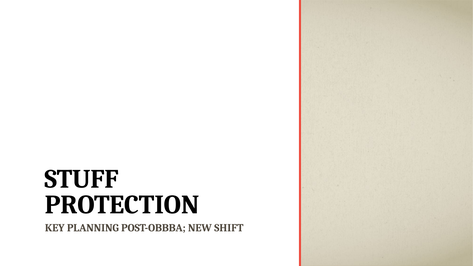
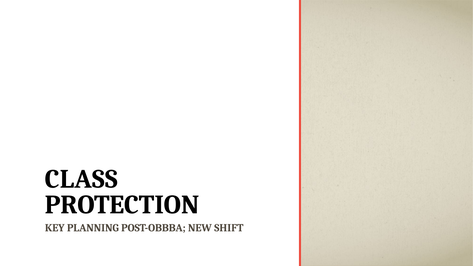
STUFF: STUFF -> CLASS (81, 179)
